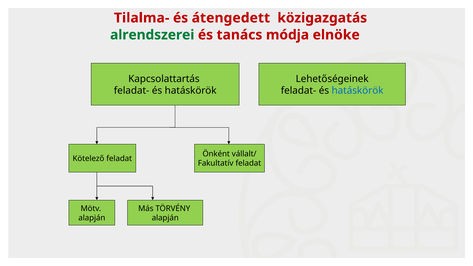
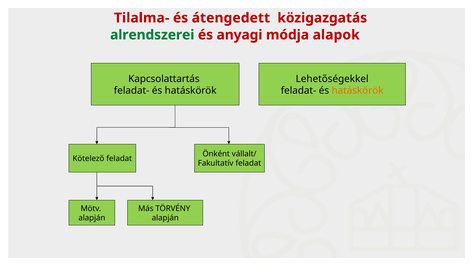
tanács: tanács -> anyagi (240, 35)
elnöke: elnöke -> alapok (336, 35)
Lehetőségeinek: Lehetőségeinek -> Lehetőségekkel (332, 79)
hatáskörök colour: blue -> orange (358, 91)
